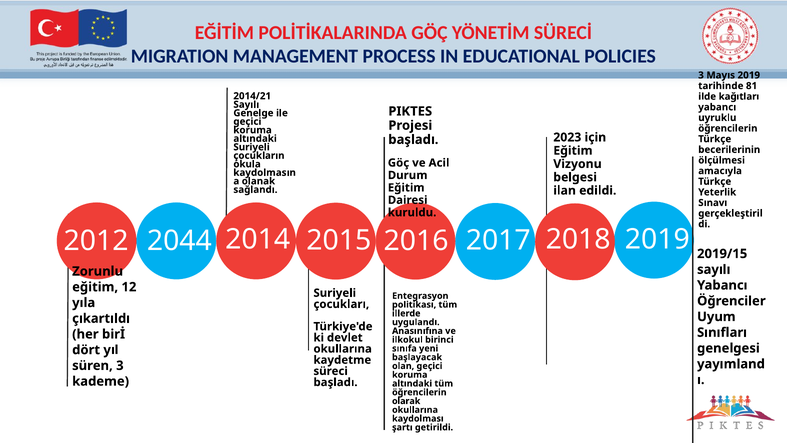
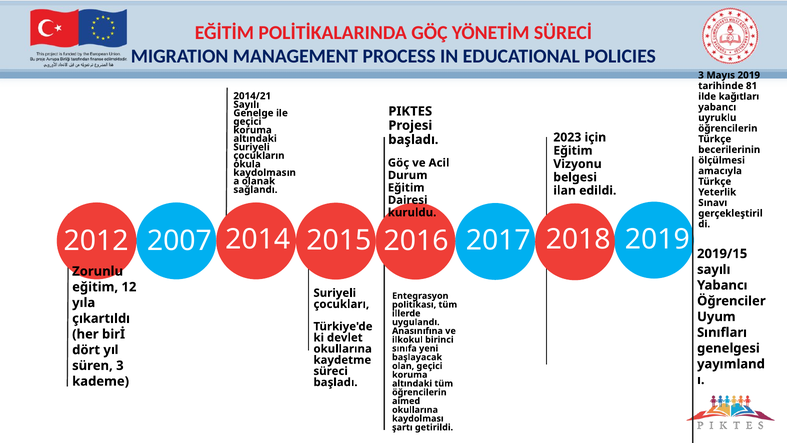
2044: 2044 -> 2007 (179, 241)
olarak: olarak -> aimed (406, 401)
